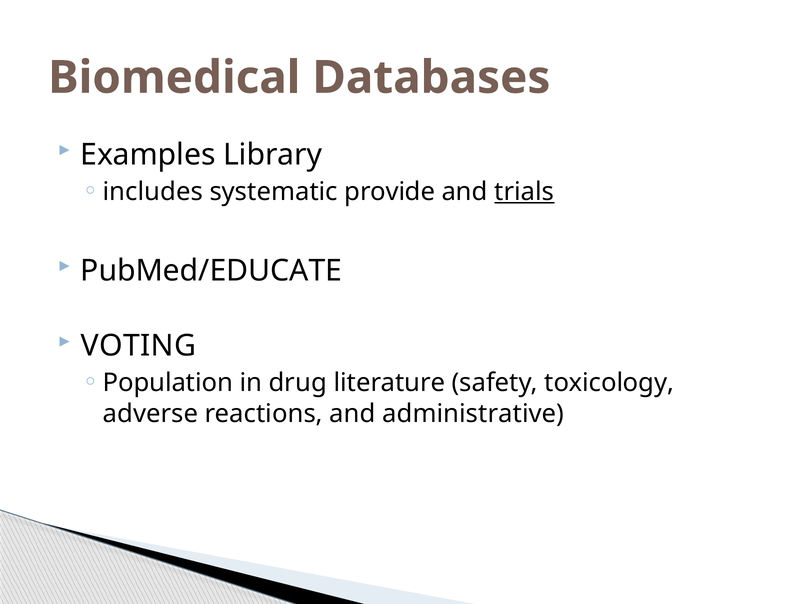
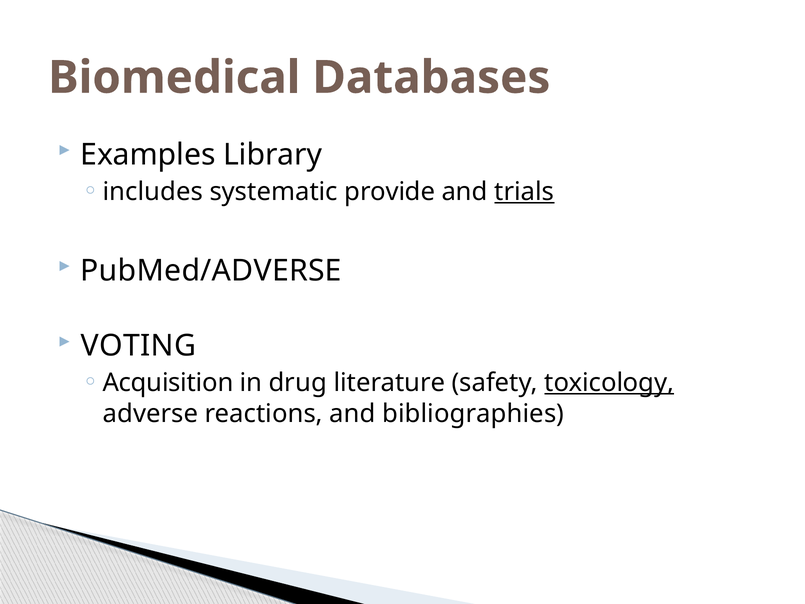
PubMed/EDUCATE: PubMed/EDUCATE -> PubMed/ADVERSE (211, 271)
Population: Population -> Acquisition (168, 383)
toxicology underline: none -> present (609, 383)
administrative: administrative -> bibliographies (473, 413)
